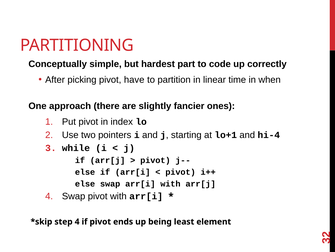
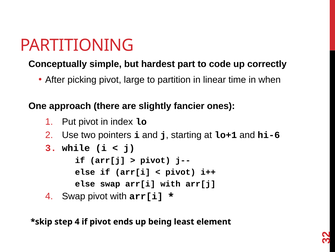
have: have -> large (134, 80)
hi-4: hi-4 -> hi-6 (269, 135)
